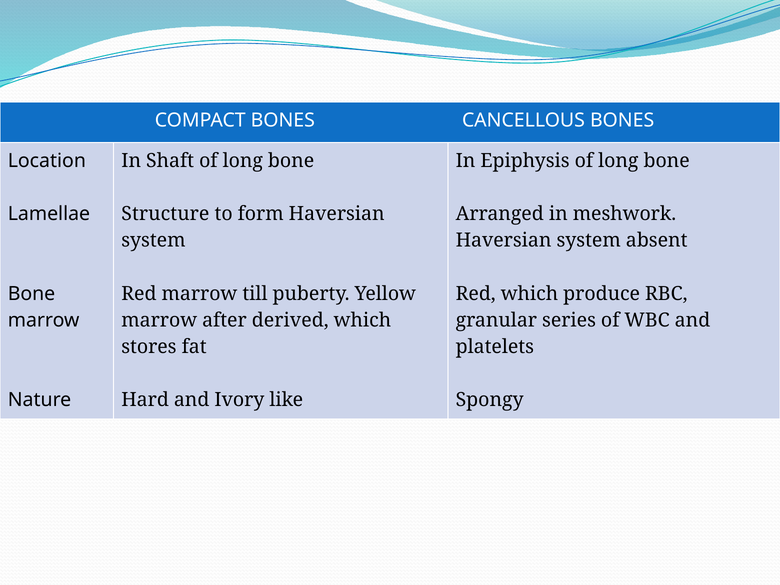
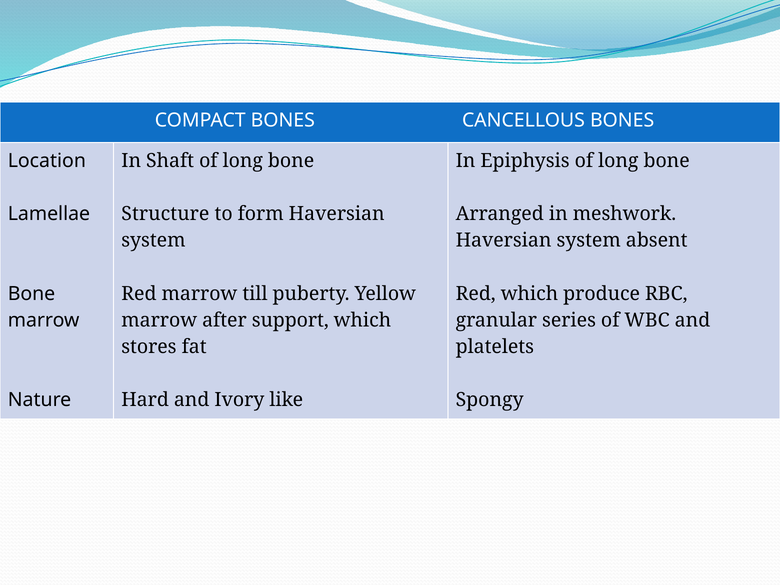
derived: derived -> support (290, 320)
